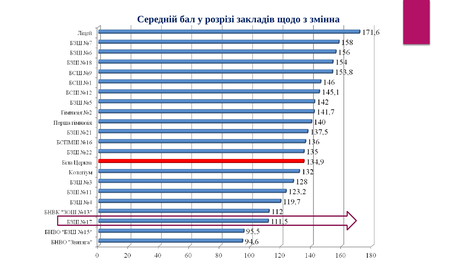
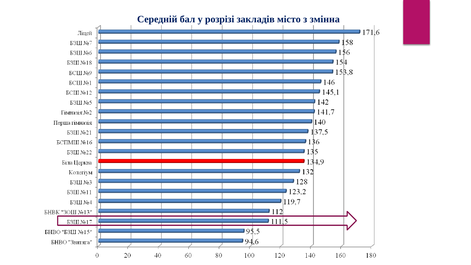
щодо: щодо -> місто (289, 19)
